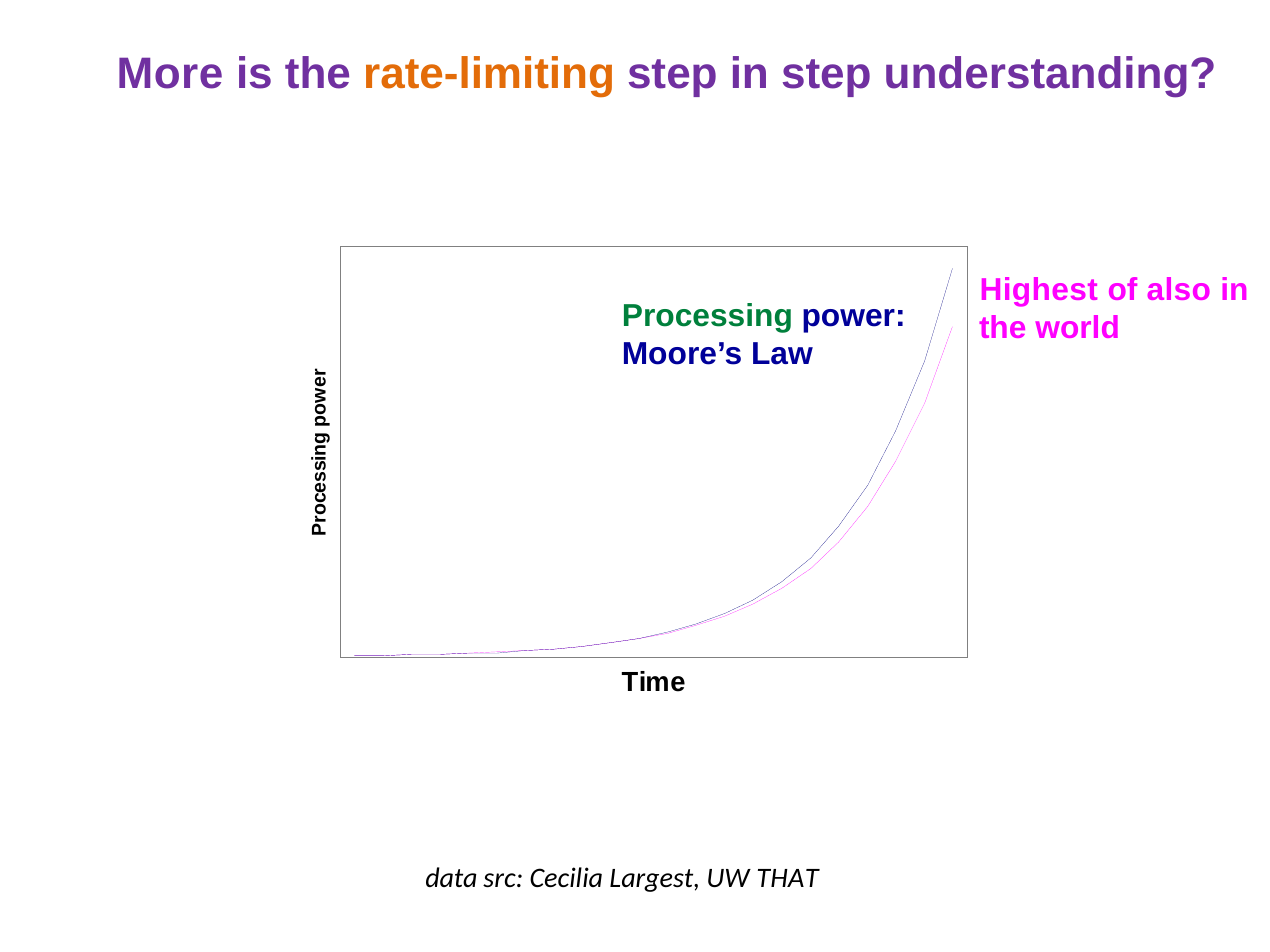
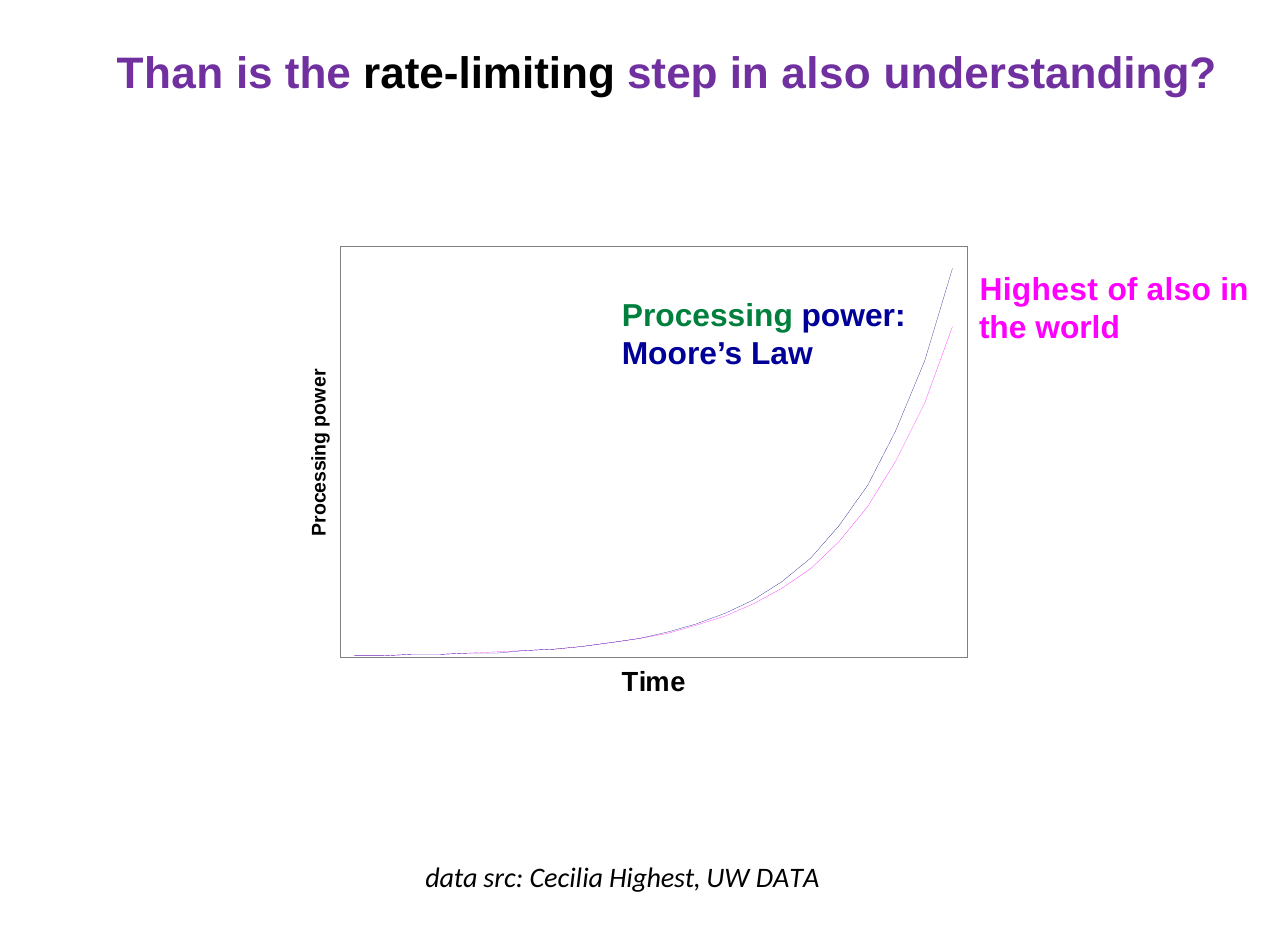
More: More -> Than (170, 74)
rate-limiting colour: orange -> black (489, 74)
in step: step -> also (826, 74)
Cecilia Largest: Largest -> Highest (655, 879)
UW THAT: THAT -> DATA (788, 879)
